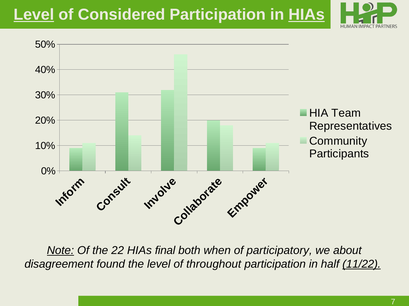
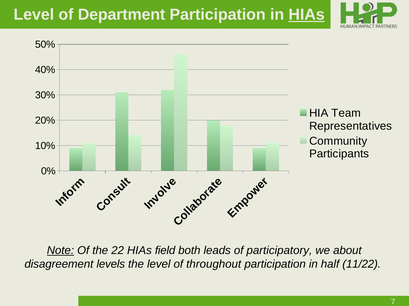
Level underline: present -> none (34, 15)
Considered: Considered -> Department (122, 15)
final: final -> field (165, 251)
when: when -> leads (217, 251)
found: found -> levels (111, 265)
11/22 underline: present -> none (362, 265)
